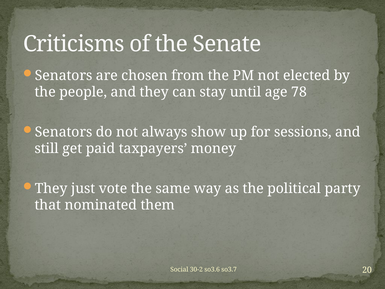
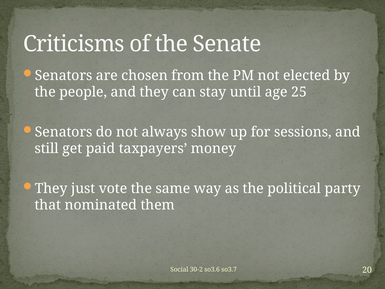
78: 78 -> 25 (299, 92)
